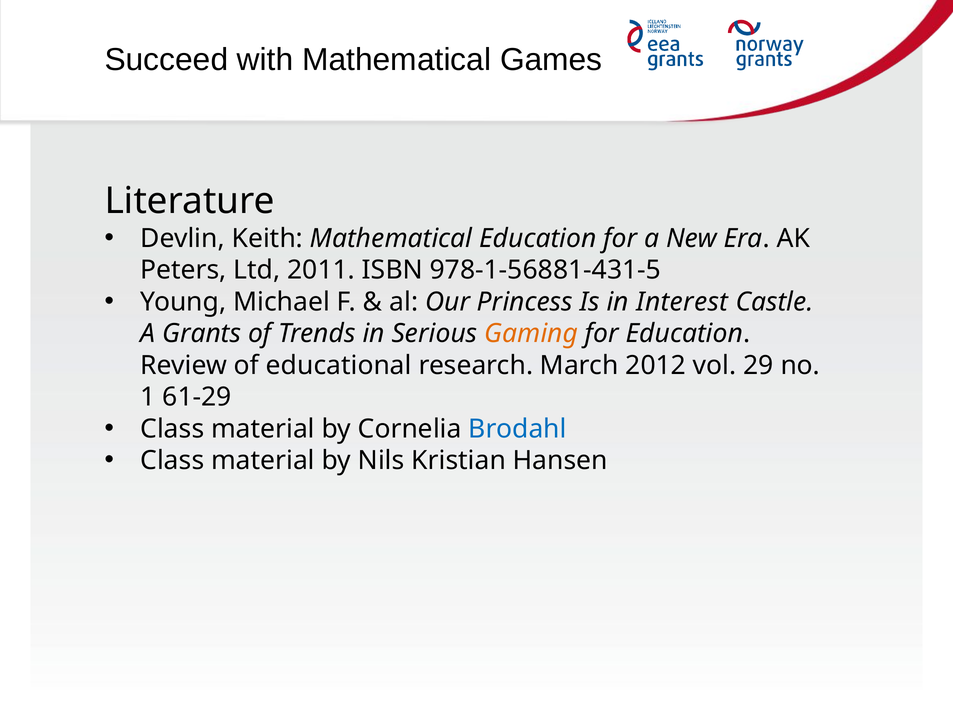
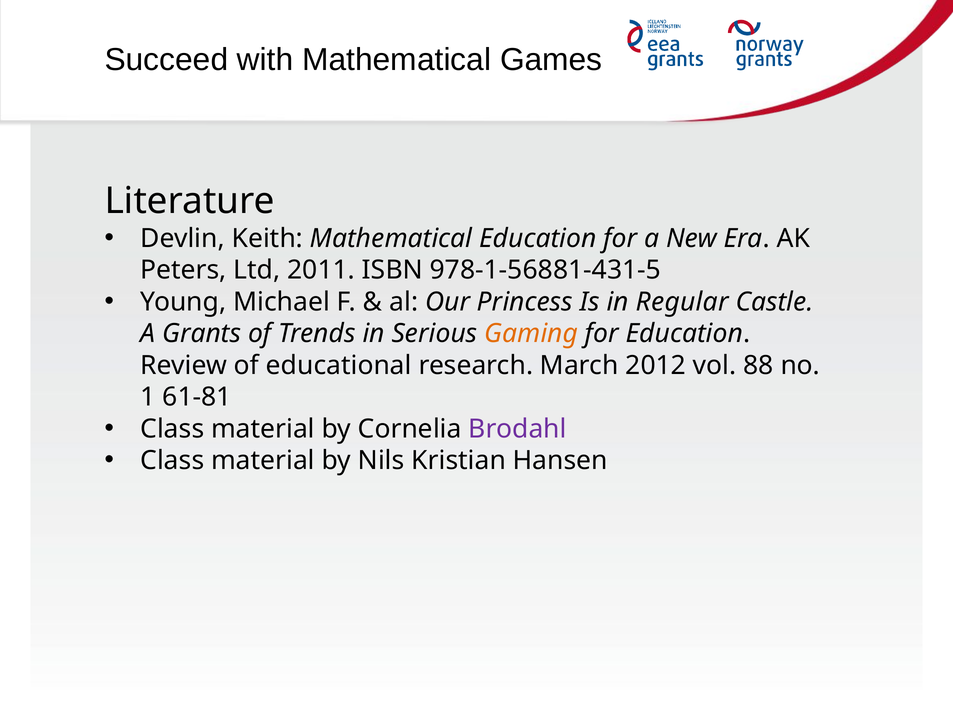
Interest: Interest -> Regular (682, 302)
29: 29 -> 88 (758, 366)
61-29: 61-29 -> 61-81 (197, 397)
Brodahl colour: blue -> purple (518, 429)
